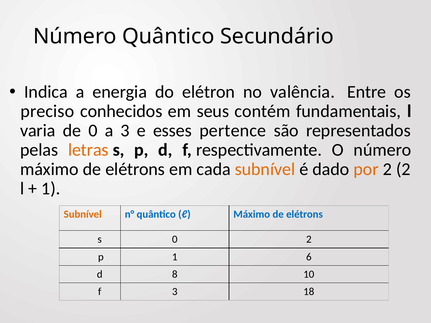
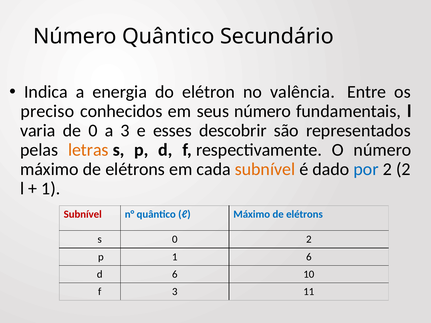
seus contém: contém -> número (263, 111)
pertence: pertence -> descobrir (233, 131)
por colour: orange -> blue (366, 169)
Subnível colour: orange -> red (83, 215)
d 8: 8 -> 6 (175, 275)
18: 18 -> 11 (309, 292)
